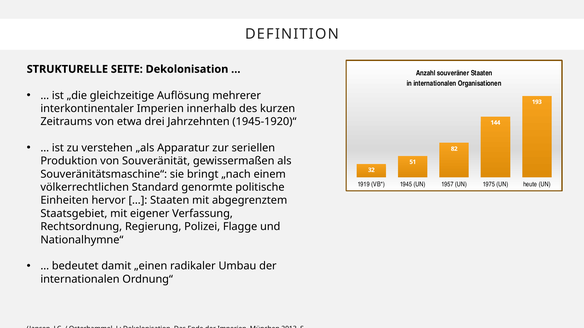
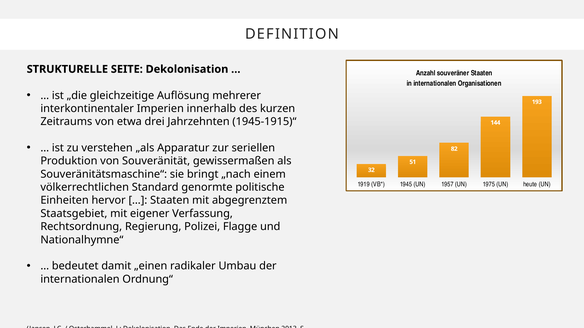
1945-1920)“: 1945-1920)“ -> 1945-1915)“ (264, 122)
